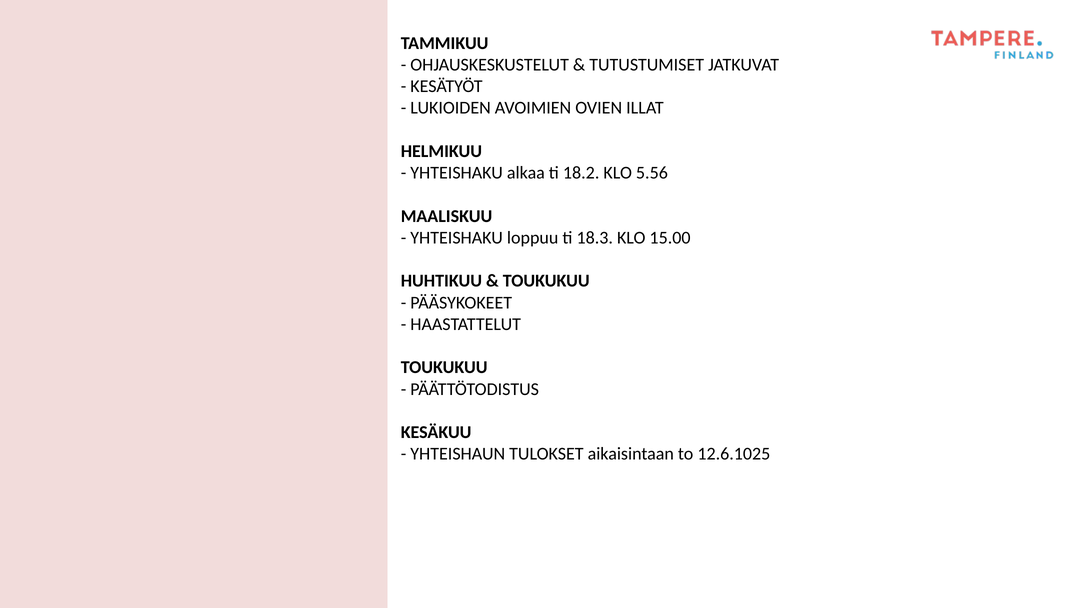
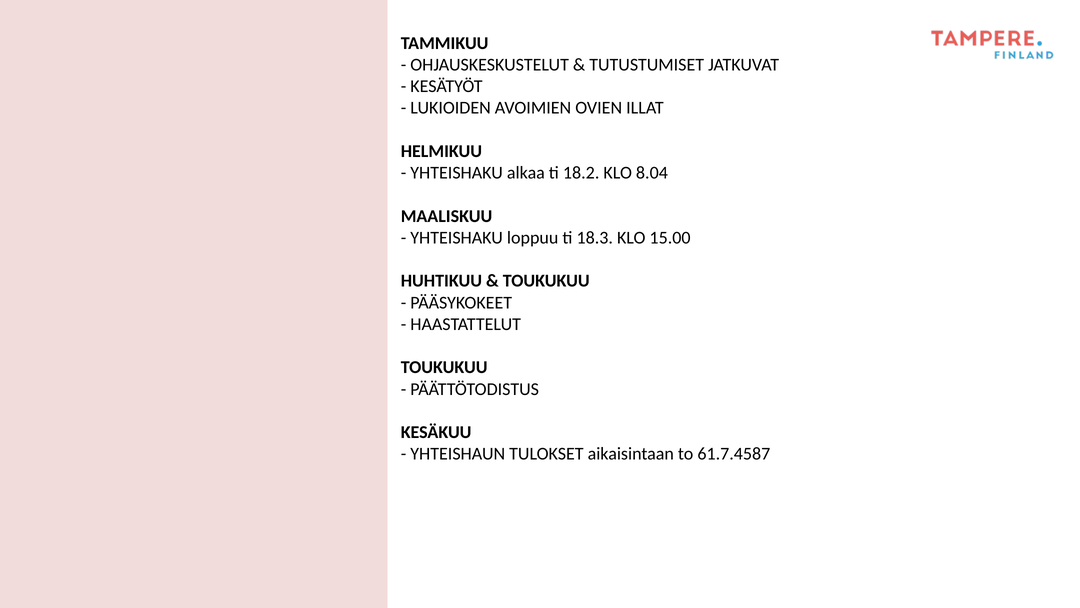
5.56: 5.56 -> 8.04 (652, 173)
12.6.1025: 12.6.1025 -> 61.7.4587 (734, 454)
